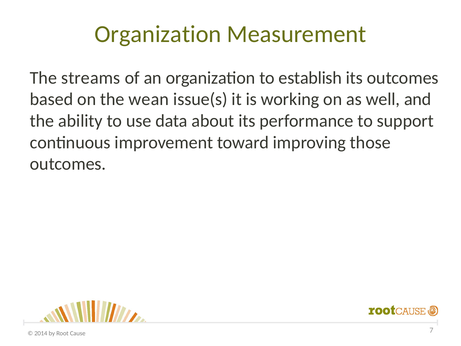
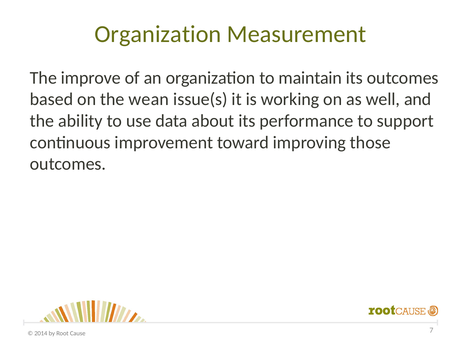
streams: streams -> improve (91, 78)
establish: establish -> maintain (310, 78)
